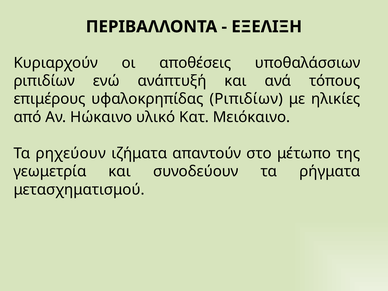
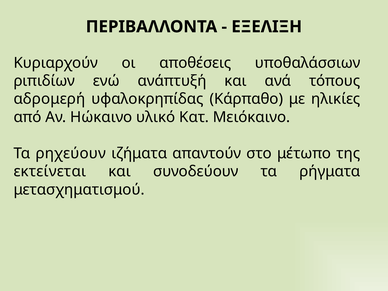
επιμέρους: επιμέρους -> αδρομερή (49, 99)
υφαλοκρηπίδας Ριπιδίων: Ριπιδίων -> Κάρπαθο (246, 99)
γεωμετρία: γεωμετρία -> εκτείνεται (50, 171)
